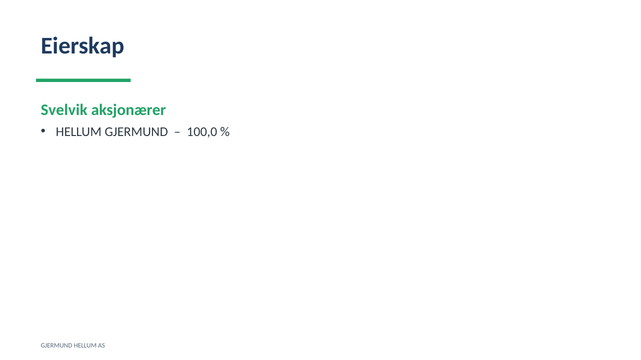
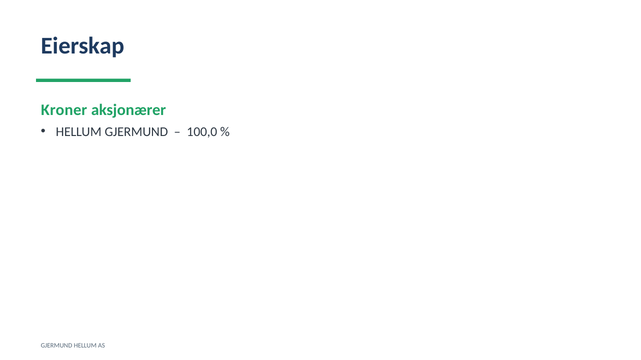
Svelvik: Svelvik -> Kroner (64, 110)
